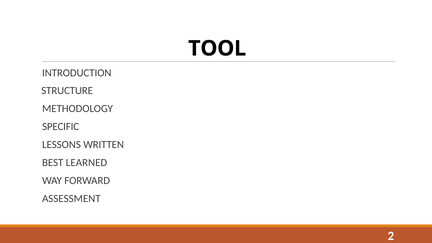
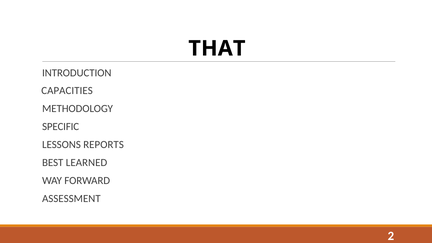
TOOL: TOOL -> THAT (217, 48)
STRUCTURE: STRUCTURE -> CAPACITIES (67, 91)
WRITTEN: WRITTEN -> REPORTS (104, 145)
